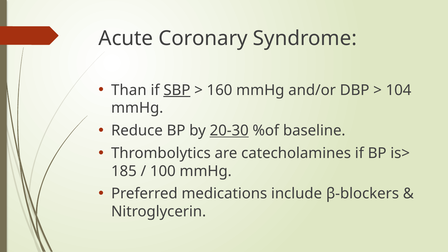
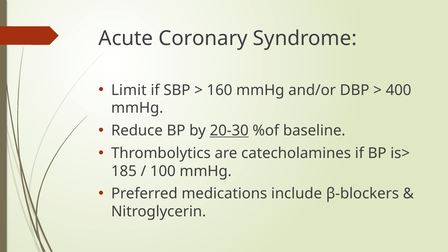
Than: Than -> Limit (129, 90)
SBP underline: present -> none (177, 90)
104: 104 -> 400 (399, 90)
